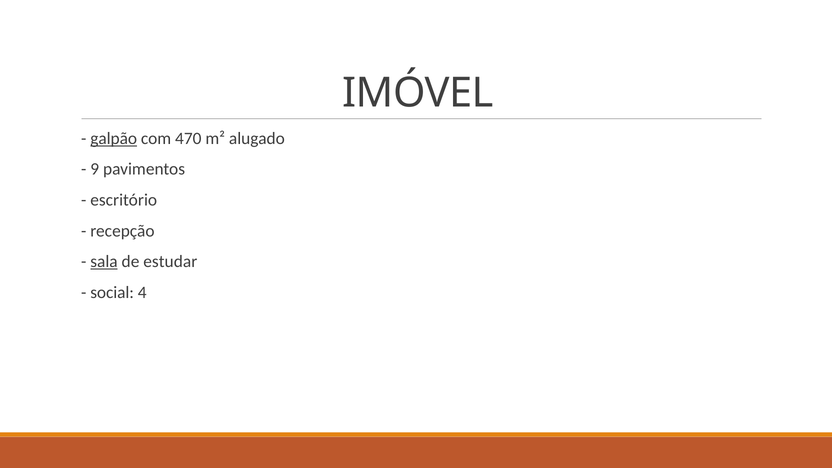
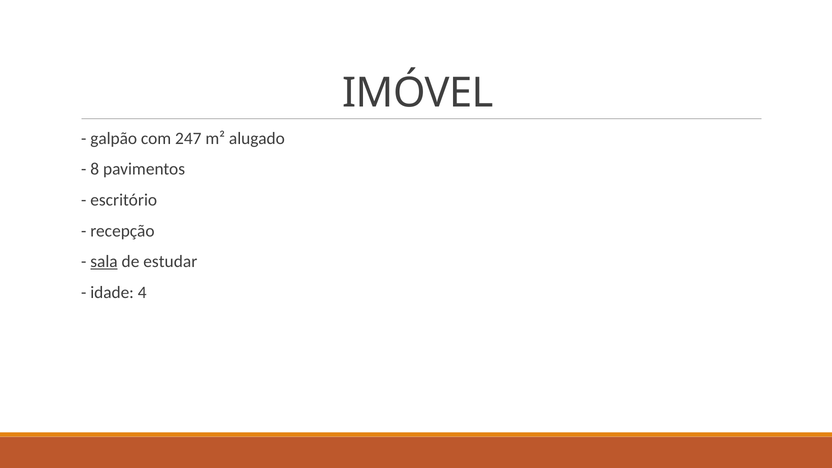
galpão underline: present -> none (114, 138)
470: 470 -> 247 (188, 138)
9: 9 -> 8 (95, 169)
social: social -> idade (112, 293)
